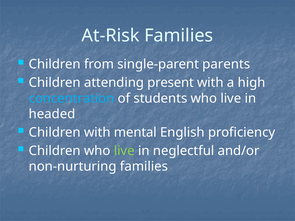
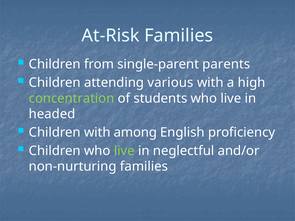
present: present -> various (170, 83)
concentration colour: light blue -> light green (72, 98)
mental: mental -> among (135, 133)
